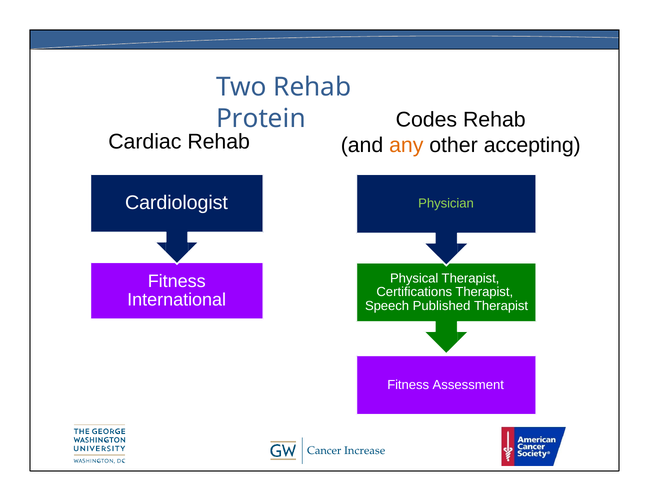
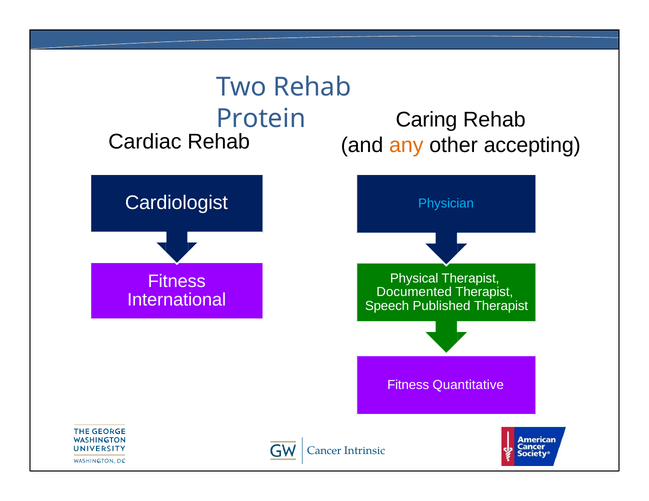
Codes: Codes -> Caring (427, 120)
Physician colour: light green -> light blue (446, 204)
Certifications: Certifications -> Documented (414, 292)
Assessment: Assessment -> Quantitative (468, 385)
Increase: Increase -> Intrinsic (365, 451)
